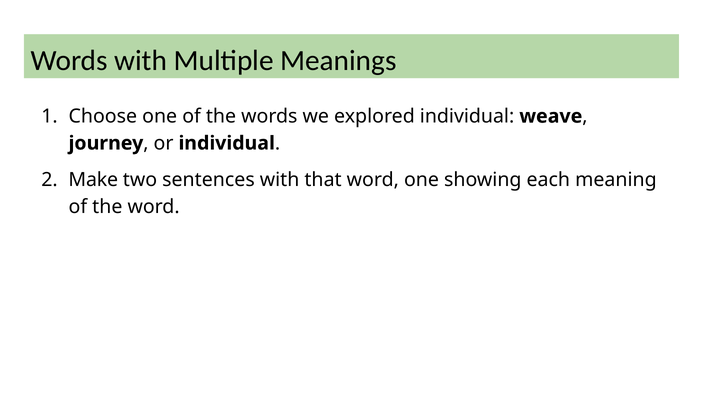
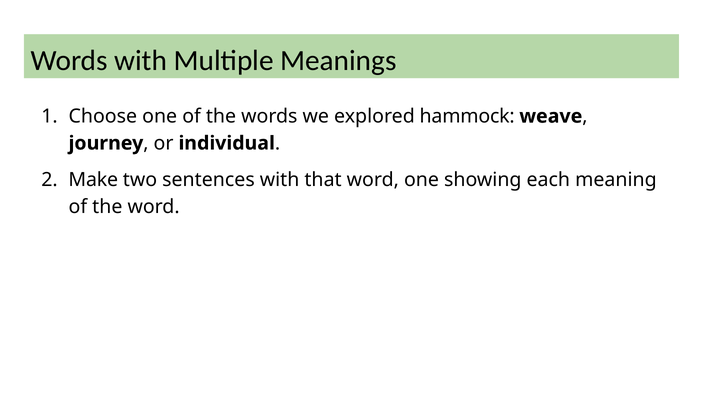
explored individual: individual -> hammock (467, 116)
